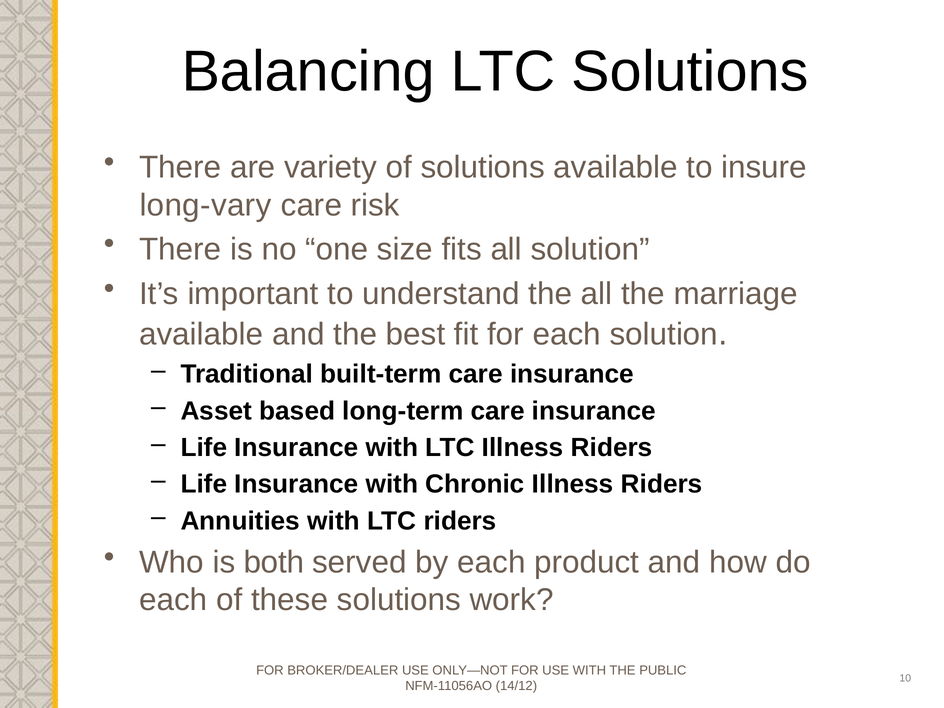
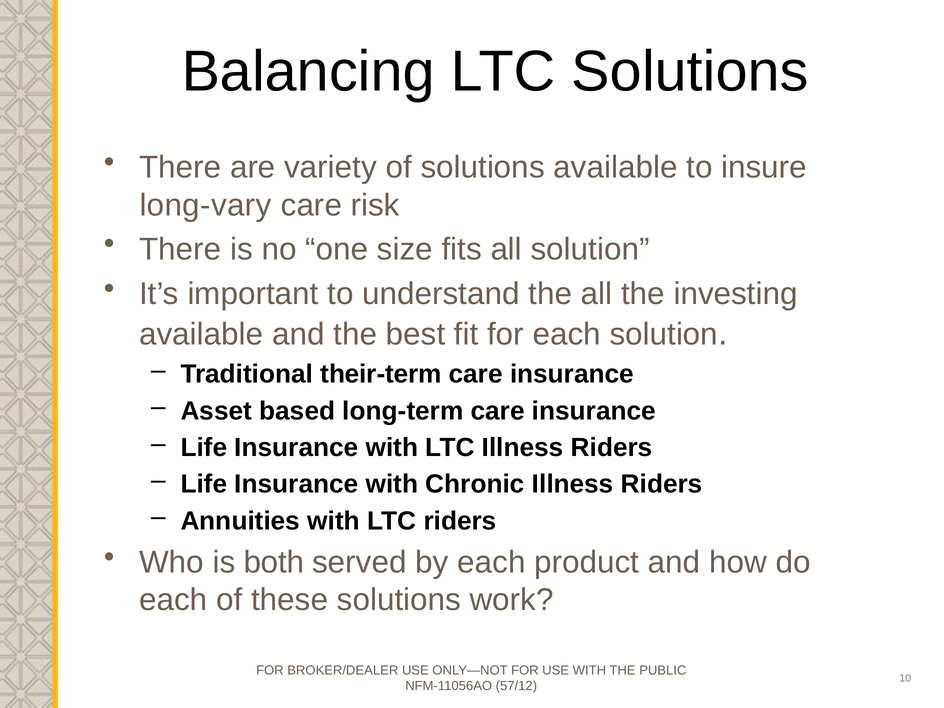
marriage: marriage -> investing (736, 294)
built-term: built-term -> their-term (381, 374)
14/12: 14/12 -> 57/12 (516, 686)
